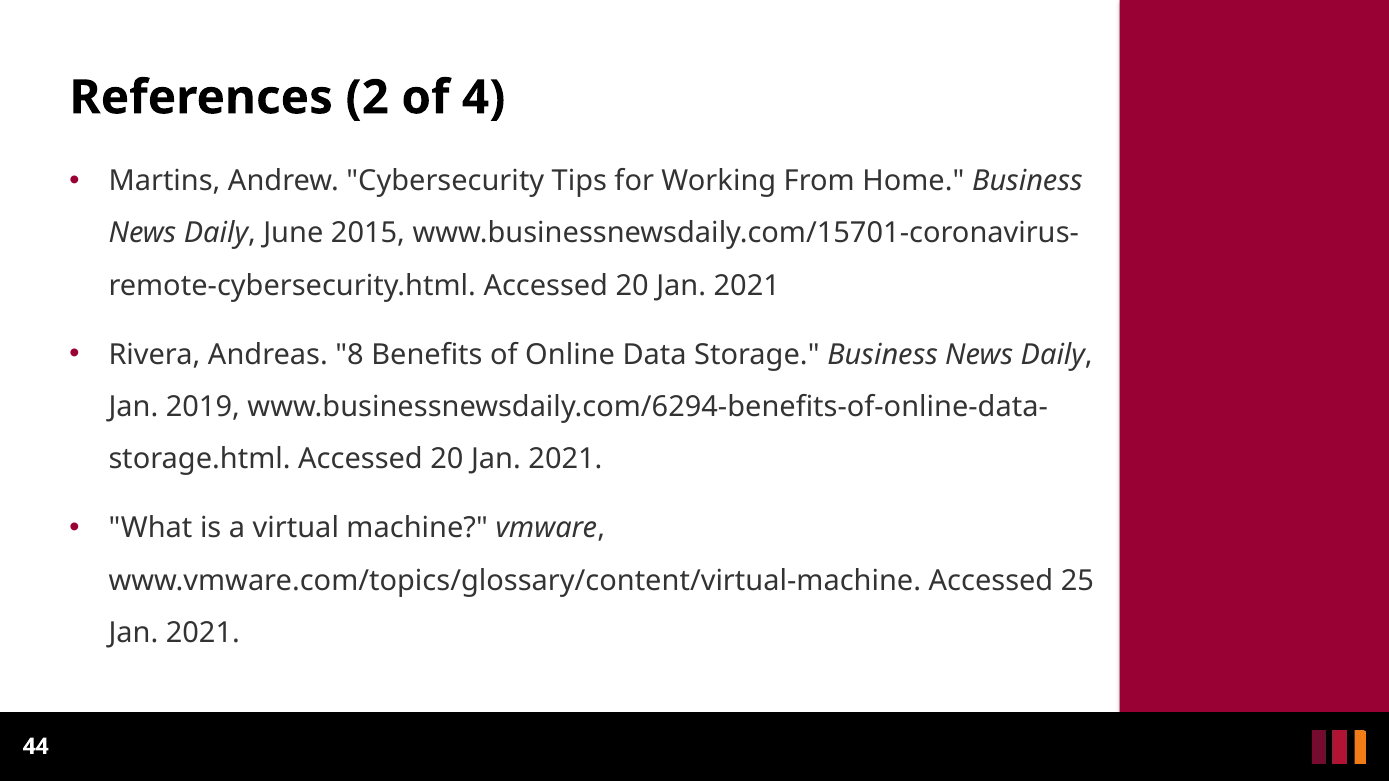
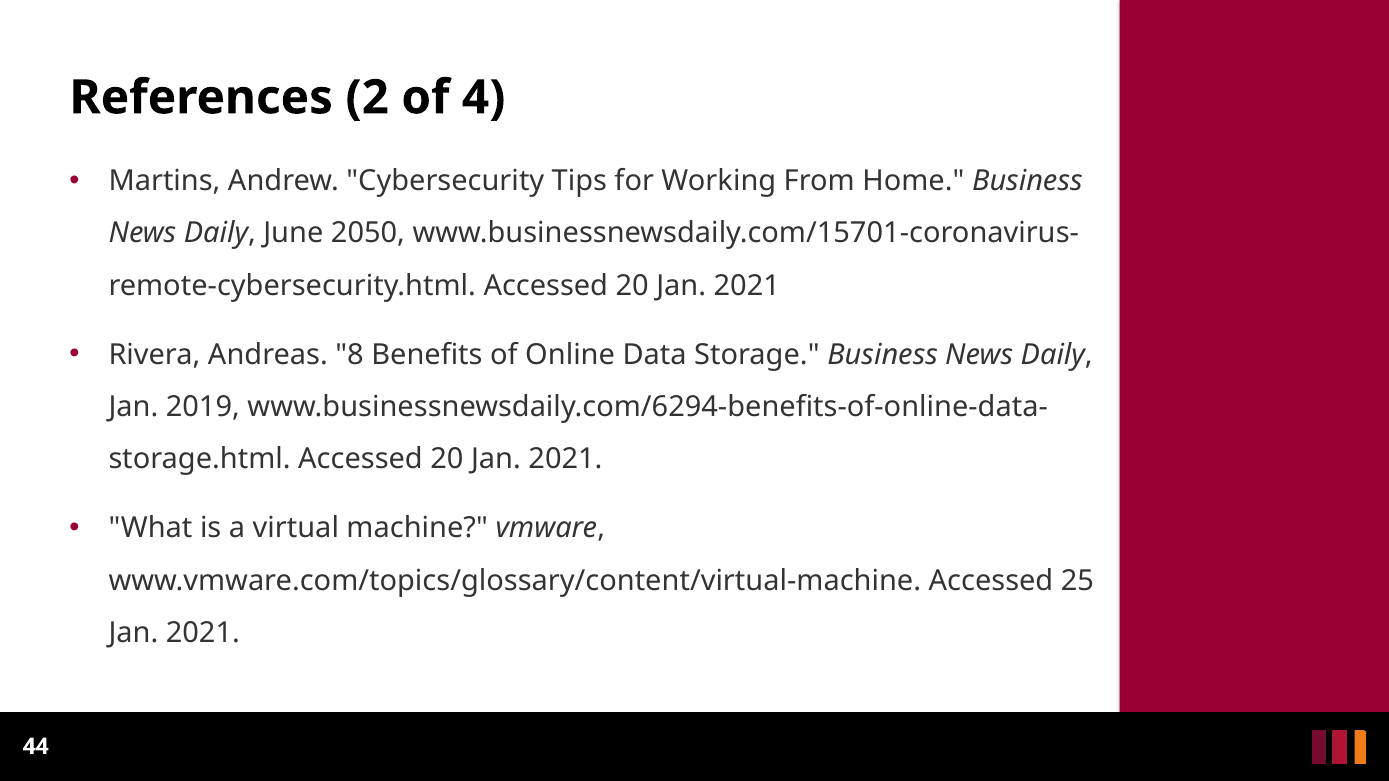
2015: 2015 -> 2050 (368, 233)
